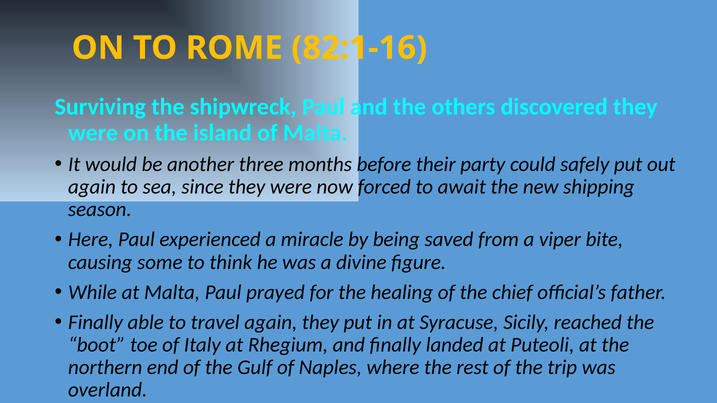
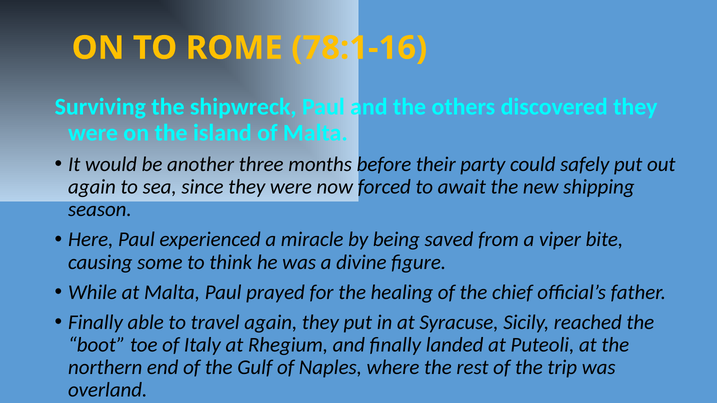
82:1-16: 82:1-16 -> 78:1-16 (359, 48)
